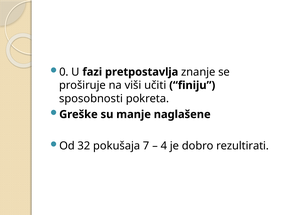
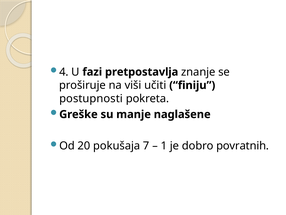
0: 0 -> 4 (64, 72)
sposobnosti: sposobnosti -> postupnosti (91, 98)
32: 32 -> 20 (84, 146)
4: 4 -> 1 (164, 146)
rezultirati: rezultirati -> povratnih (243, 146)
